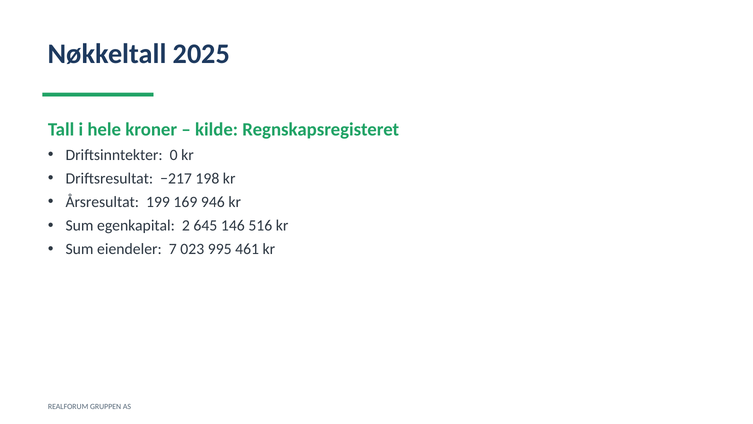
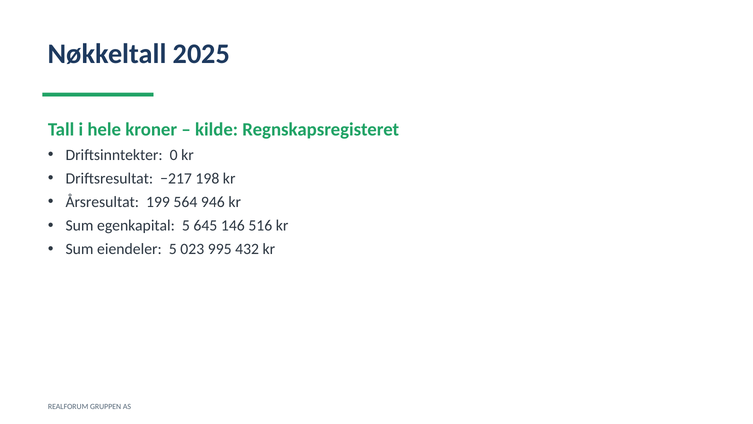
169: 169 -> 564 (185, 202)
egenkapital 2: 2 -> 5 (186, 225)
eiendeler 7: 7 -> 5 (173, 249)
461: 461 -> 432 (247, 249)
